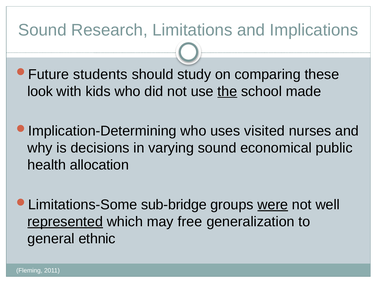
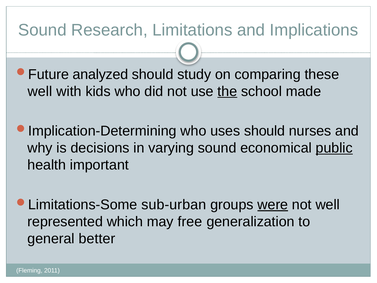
students: students -> analyzed (100, 74)
look: look -> well (40, 91)
uses visited: visited -> should (265, 131)
public underline: none -> present (334, 148)
allocation: allocation -> important (99, 165)
sub-bridge: sub-bridge -> sub-urban (174, 204)
represented underline: present -> none (65, 221)
ethnic: ethnic -> better (97, 238)
